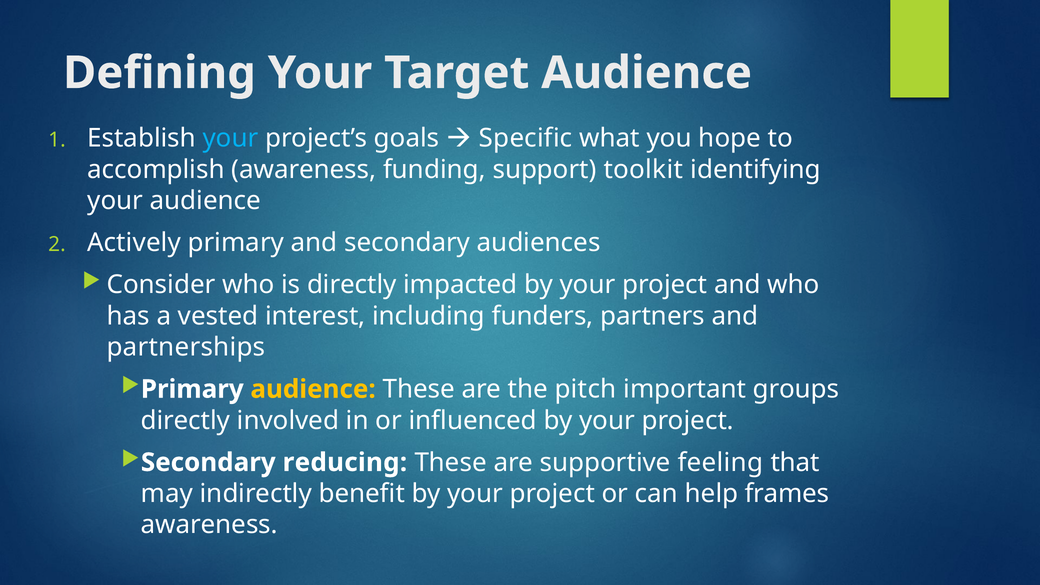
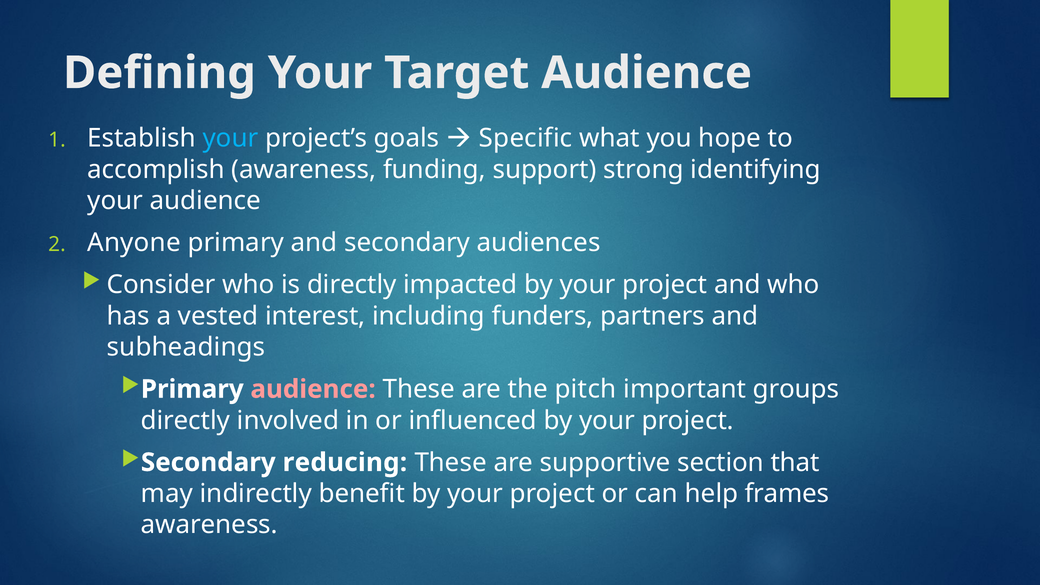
toolkit: toolkit -> strong (644, 169)
Actively: Actively -> Anyone (134, 243)
partnerships: partnerships -> subheadings (186, 347)
audience colour: yellow -> pink (313, 389)
feeling: feeling -> section (721, 462)
